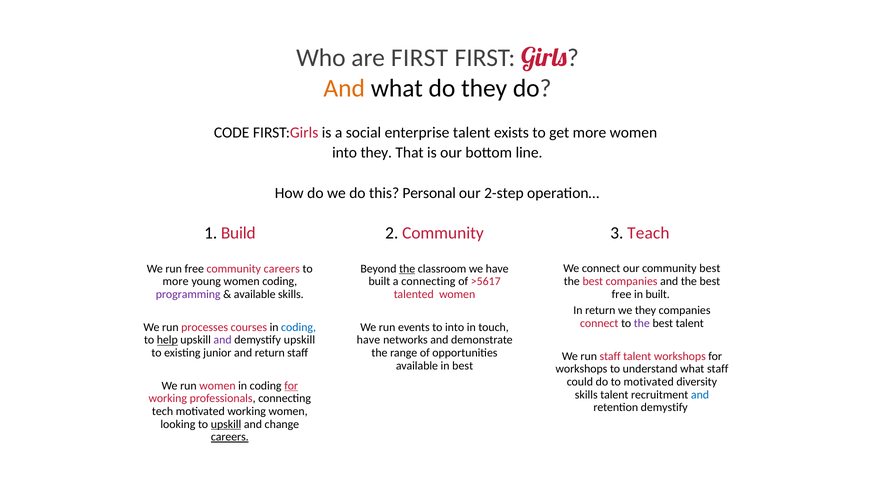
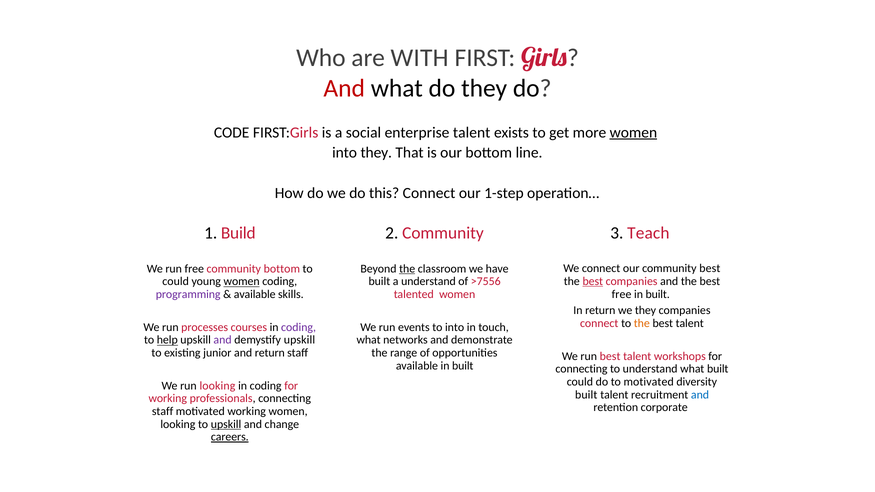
are FIRST: FIRST -> WITH (420, 58)
And colour: orange -> red (344, 88)
women underline: none -> present (633, 132)
this Personal: Personal -> Connect (429, 193)
2-step: 2-step -> 1-step (504, 193)
community careers: careers -> bottom (282, 269)
best underline: none -> present (593, 281)
more: more -> could (176, 282)
women underline: none -> present (242, 282)
a connecting: connecting -> understand (428, 282)
>5617: >5617 -> >7556 (486, 282)
the colour: purple -> orange (642, 323)
coding colour: blue -> purple (299, 327)
have: have -> what (369, 340)
run staff: staff -> best (610, 356)
available in best: best -> built (463, 366)
workshops: workshops -> connecting (581, 369)
what staff: staff -> built (718, 369)
run women: women -> looking (217, 386)
for underline: present -> none (291, 386)
skills: skills -> built (586, 395)
retention demystify: demystify -> corporate (664, 408)
tech: tech -> staff (163, 412)
